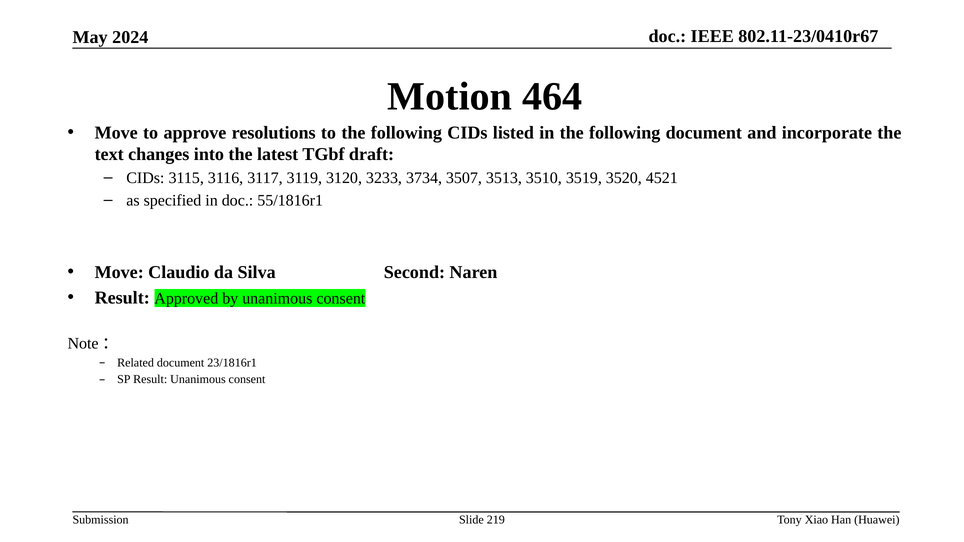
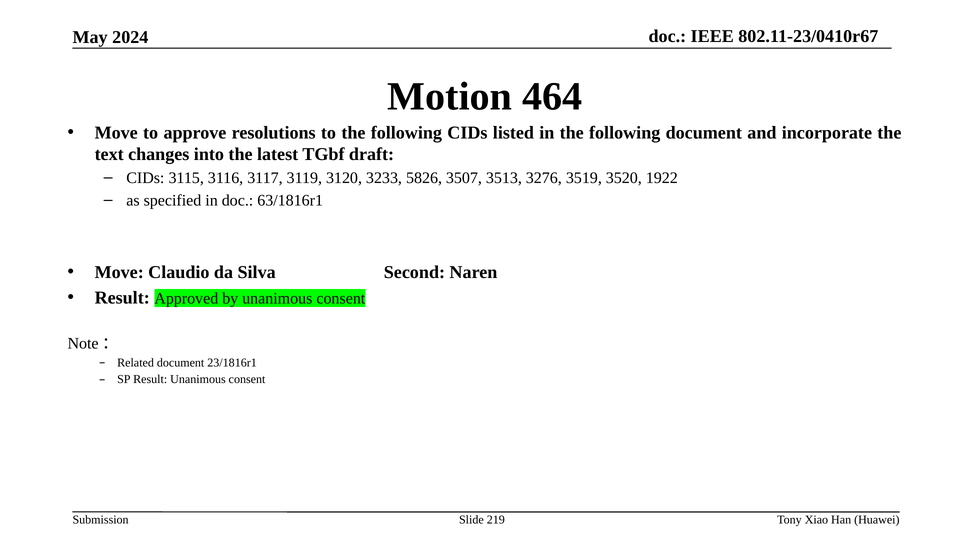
3734: 3734 -> 5826 (424, 178)
3510: 3510 -> 3276 (544, 178)
4521: 4521 -> 1922 (662, 178)
55/1816r1: 55/1816r1 -> 63/1816r1 (290, 200)
